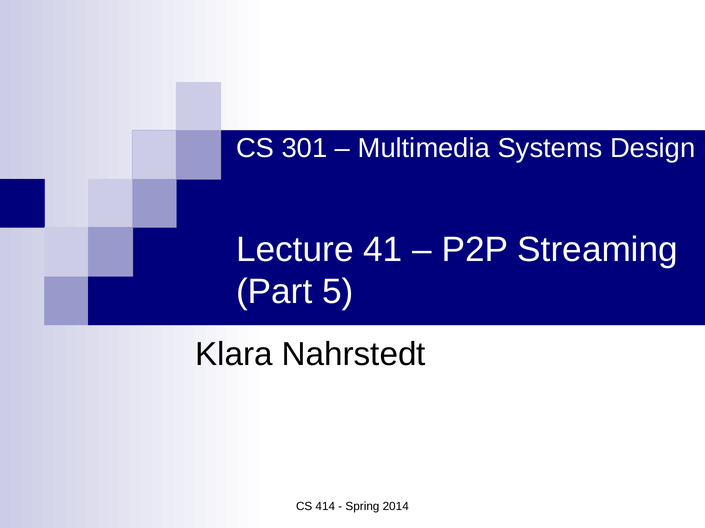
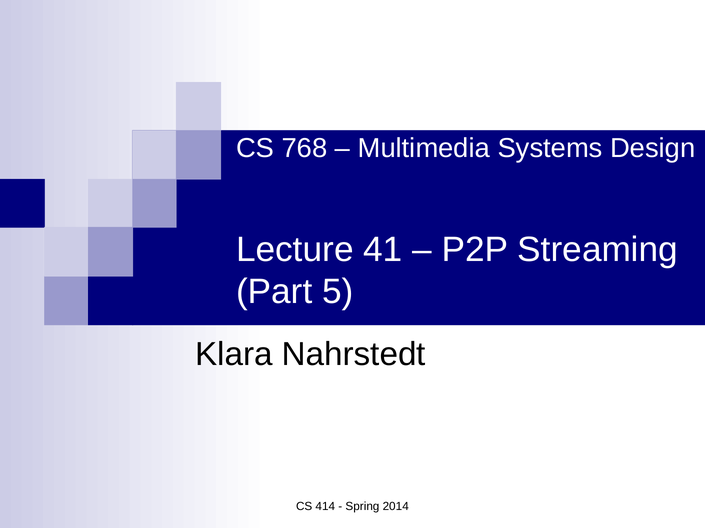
301: 301 -> 768 (305, 149)
